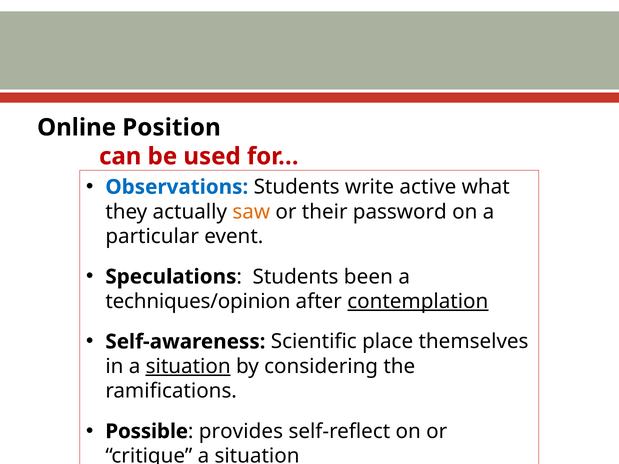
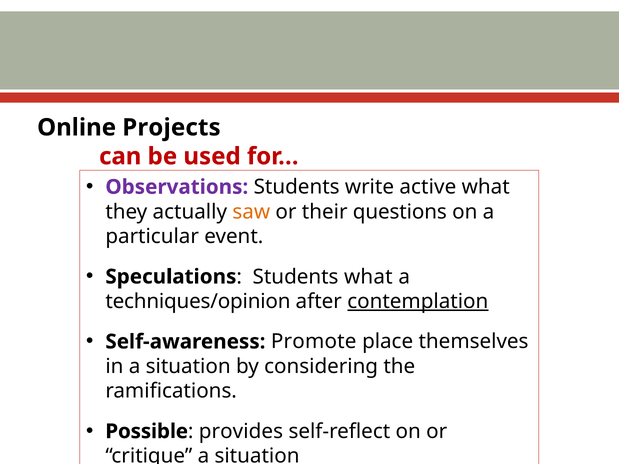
Position: Position -> Projects (171, 128)
Observations colour: blue -> purple (177, 187)
password: password -> questions (400, 212)
Students been: been -> what (368, 277)
Scientific: Scientific -> Promote (314, 342)
situation underline: present -> none (188, 367)
